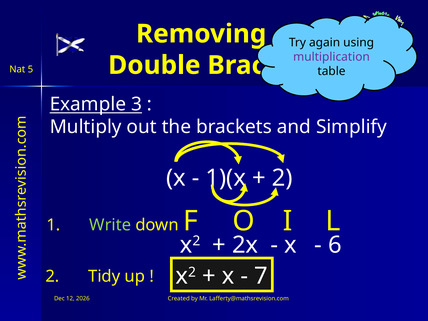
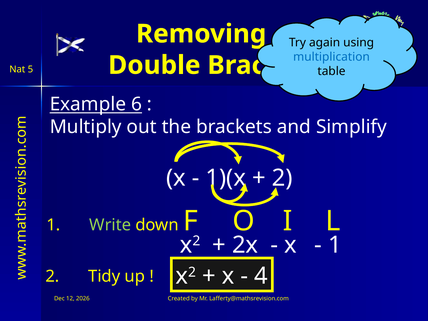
multiplication colour: purple -> blue (331, 57)
3: 3 -> 6 (136, 104)
6: 6 -> 1 (335, 245)
7: 7 -> 4 (261, 276)
